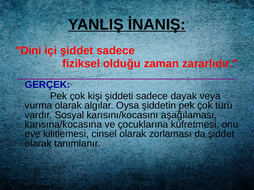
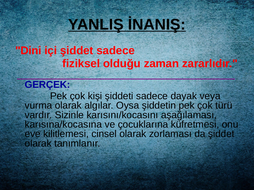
Sosyal: Sosyal -> Sizinle (69, 115)
